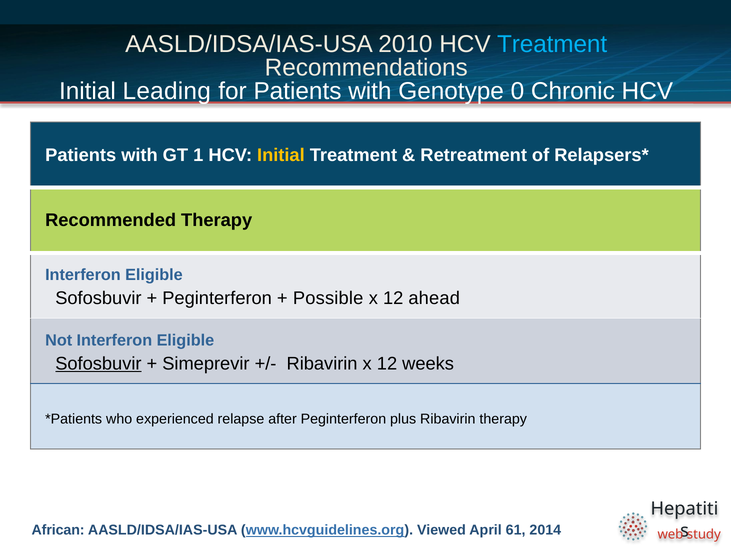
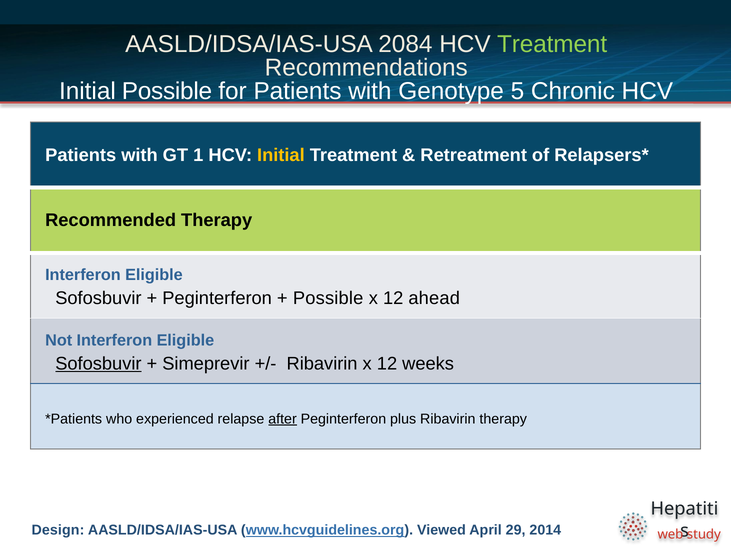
2010: 2010 -> 2084 (405, 44)
Treatment colour: light blue -> light green (552, 44)
Initial Leading: Leading -> Possible (167, 91)
0: 0 -> 5 (517, 91)
after underline: none -> present (283, 419)
African: African -> Design (58, 530)
61: 61 -> 29 (516, 530)
